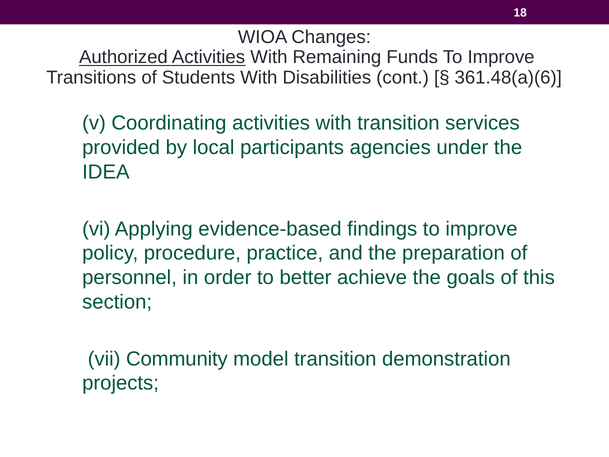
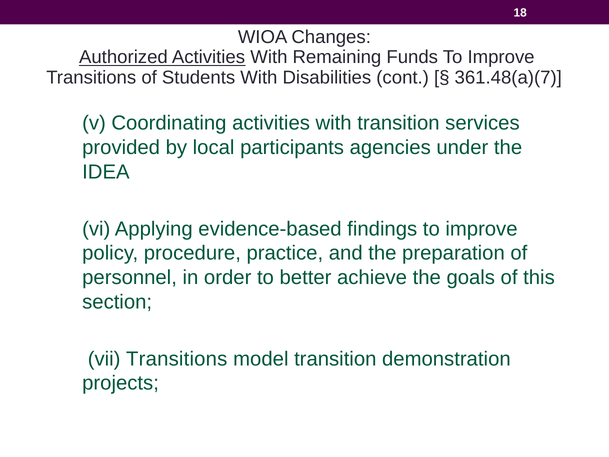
361.48(a)(6: 361.48(a)(6 -> 361.48(a)(7 (508, 77)
vii Community: Community -> Transitions (177, 359)
